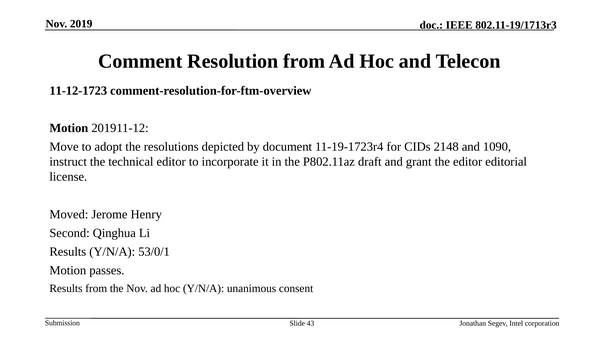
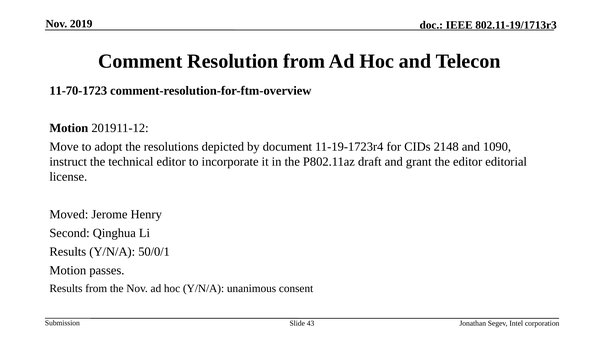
11-12-1723: 11-12-1723 -> 11-70-1723 (78, 91)
53/0/1: 53/0/1 -> 50/0/1 (154, 252)
